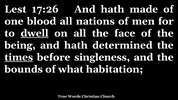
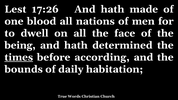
dwell underline: present -> none (35, 33)
singleness: singleness -> according (102, 57)
what: what -> daily (71, 69)
